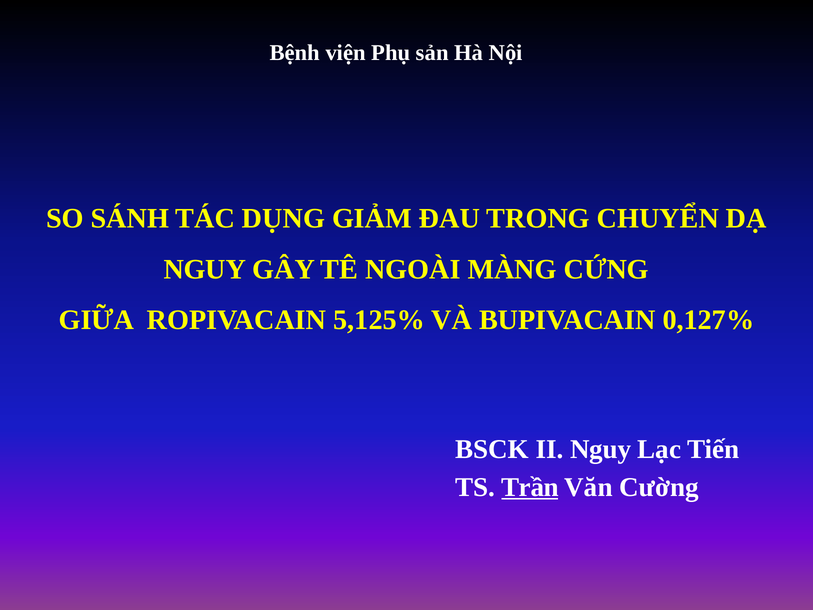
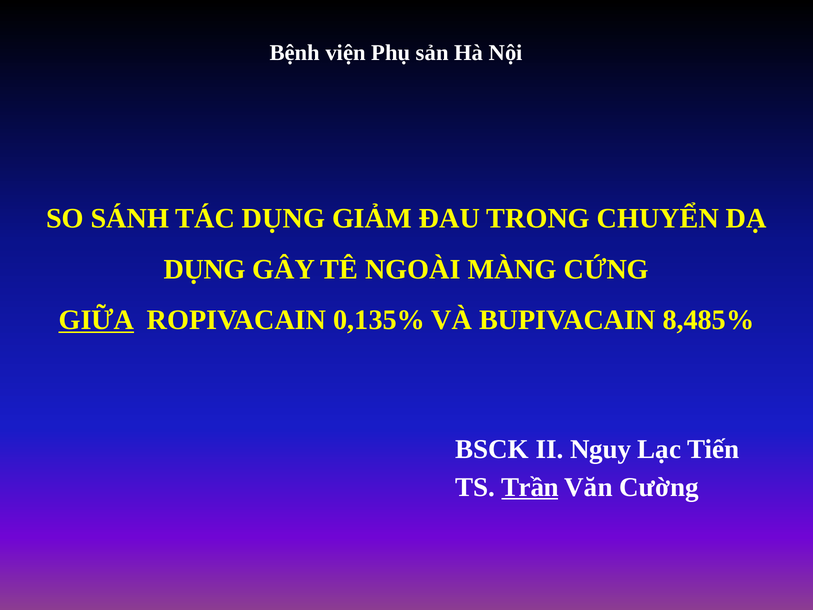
NGUY: NGUY -> DỤNG (205, 269)
GIỮA underline: none -> present (96, 320)
5,125%: 5,125% -> 0,135% (379, 320)
0,127%: 0,127% -> 8,485% (708, 320)
